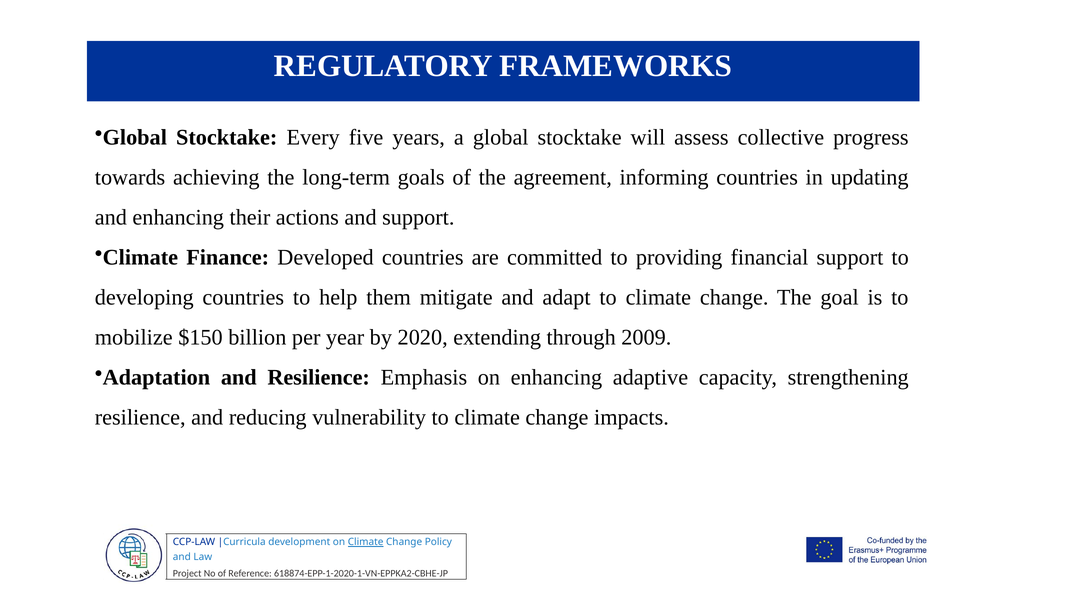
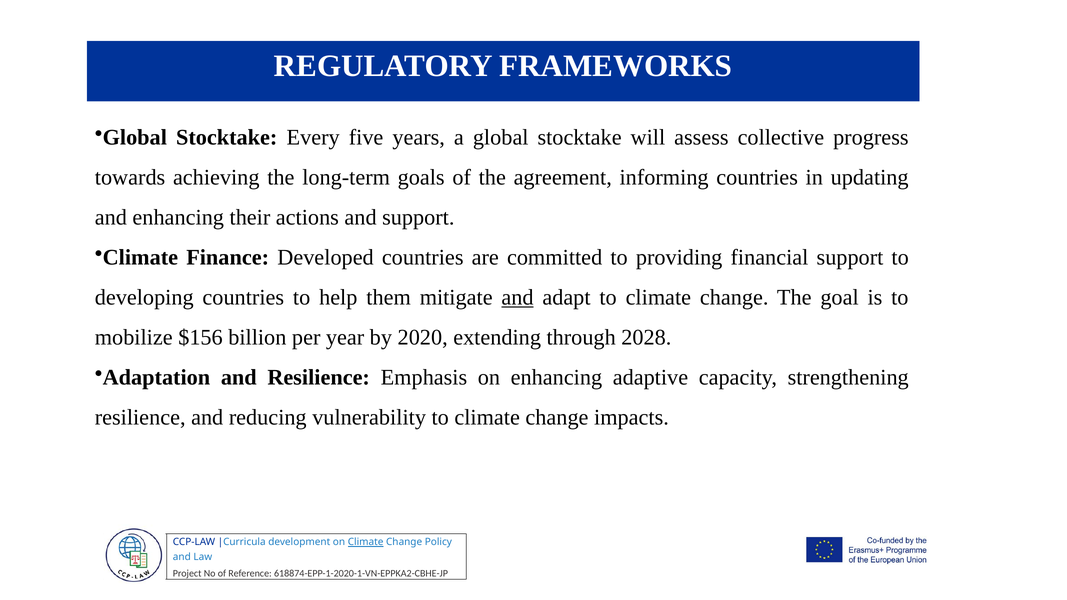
and underline: none -> present (518, 298)
$150: $150 -> $156 (201, 338)
2009: 2009 -> 2028 (646, 338)
